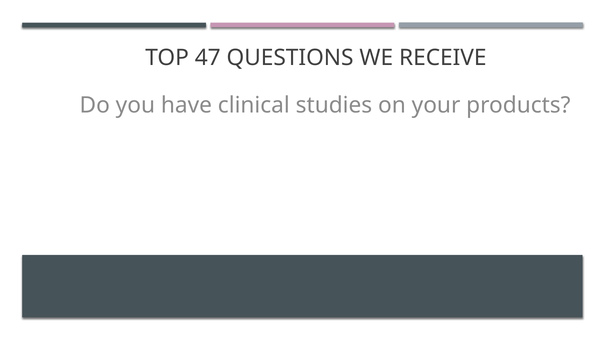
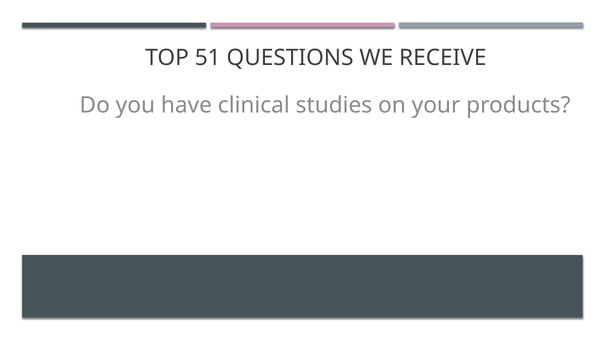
47: 47 -> 51 (208, 58)
